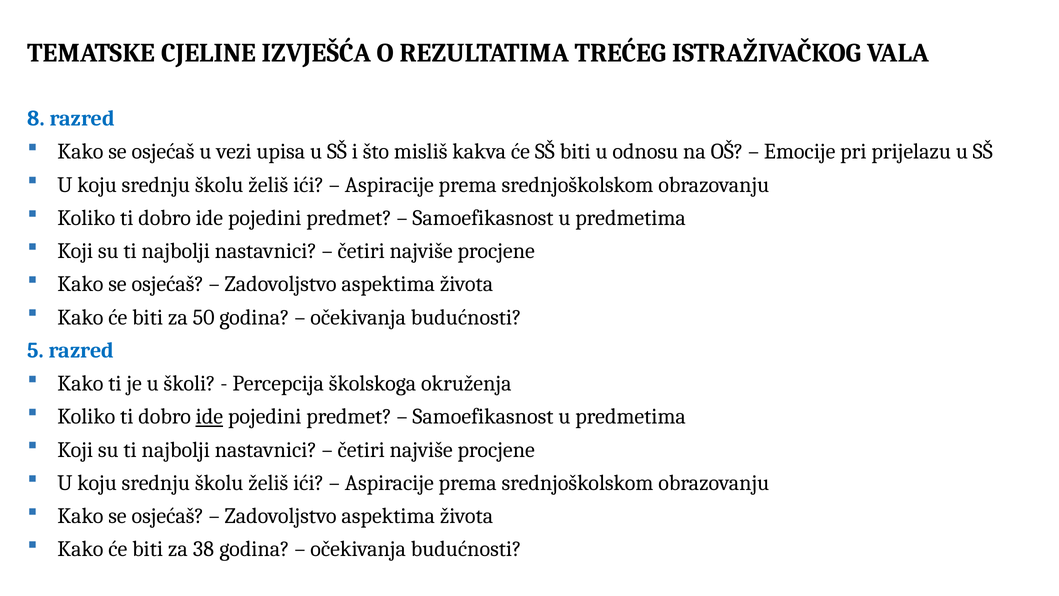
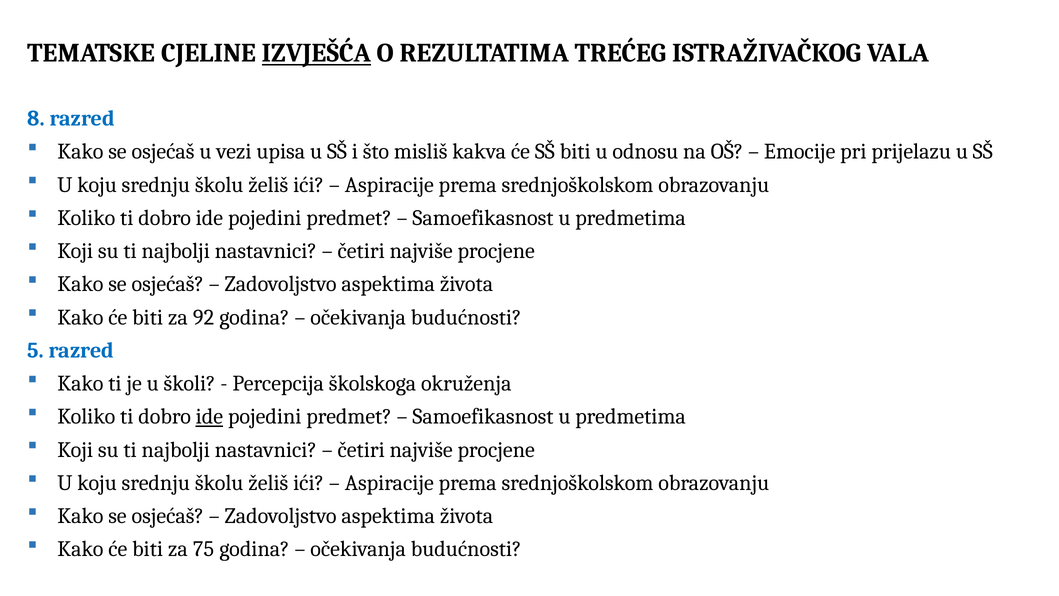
IZVJEŠĆA underline: none -> present (317, 53)
50: 50 -> 92 (204, 317)
38: 38 -> 75 (204, 549)
